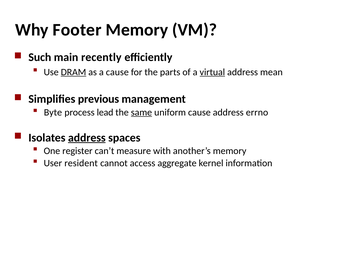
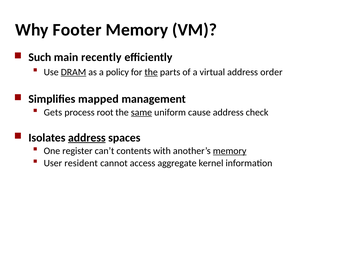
a cause: cause -> policy (117, 72)
the underline: none -> present (151, 72)
virtual underline: present -> none (212, 72)
mean: mean -> order (271, 72)
previous: previous -> mapped (98, 99)
Byte: Byte -> Gets (53, 112)
lead: lead -> root (105, 112)
errno: errno -> check (257, 112)
measure: measure -> contents (134, 150)
memory underline: none -> present (230, 150)
